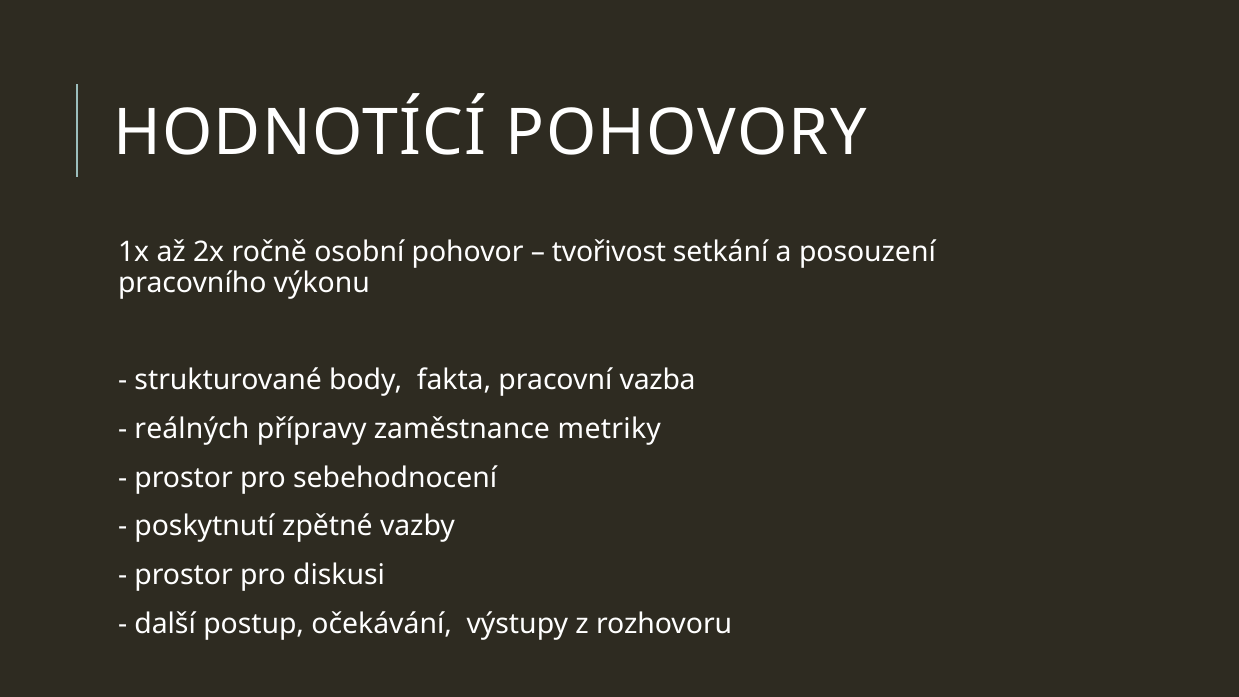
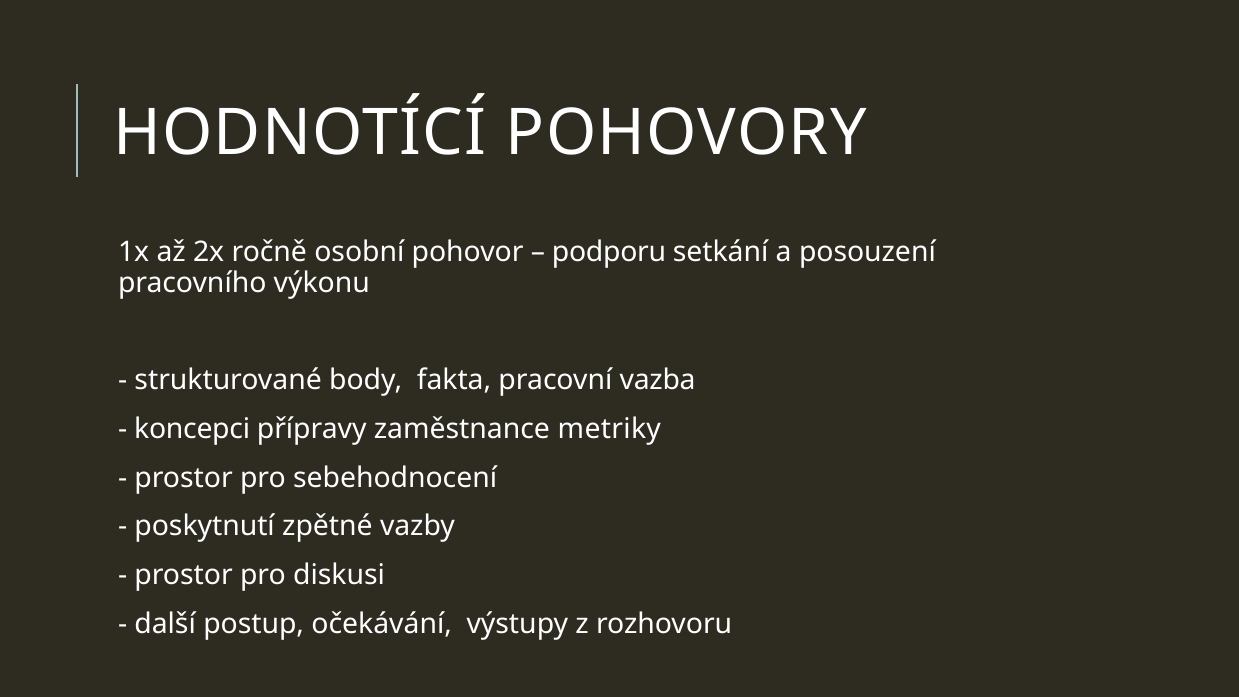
tvořivost: tvořivost -> podporu (609, 252)
reálných: reálných -> koncepci (192, 429)
